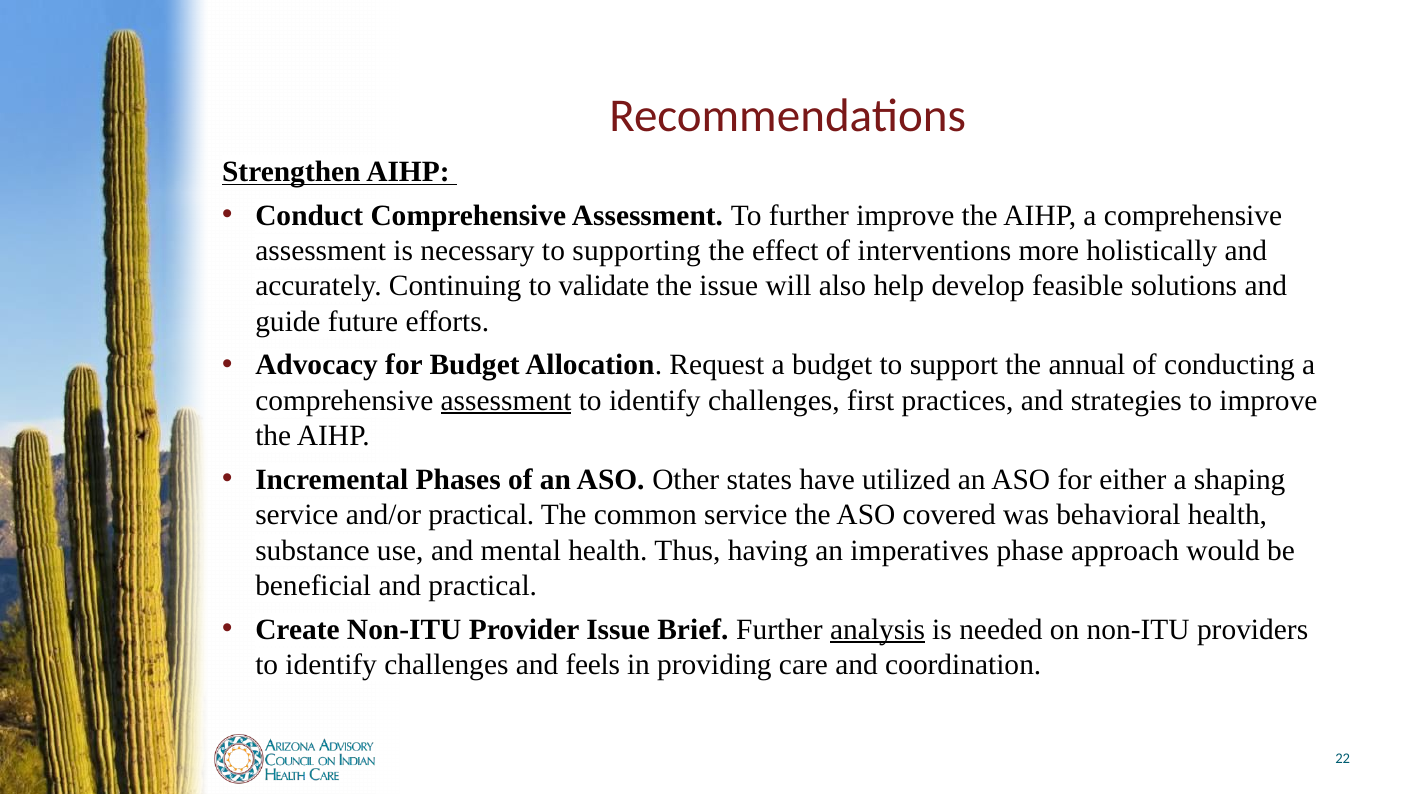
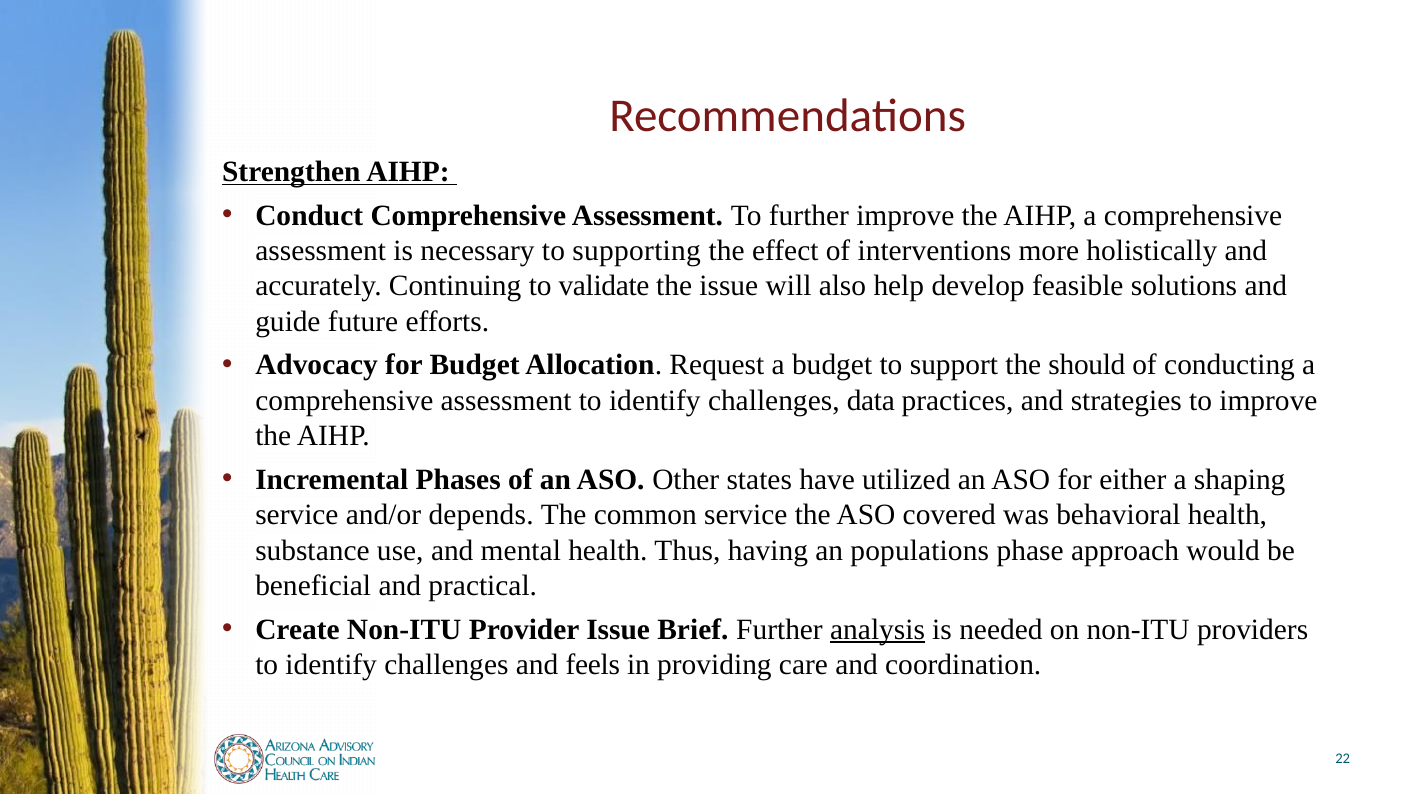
annual: annual -> should (1087, 365)
assessment underline: present -> none (506, 400)
first: first -> data (871, 400)
and/or practical: practical -> depends (481, 515)
imperatives: imperatives -> populations (920, 550)
